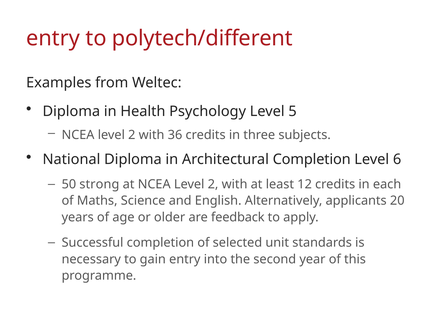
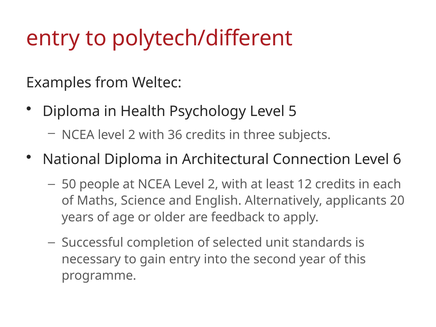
Architectural Completion: Completion -> Connection (312, 159)
strong: strong -> people (99, 184)
